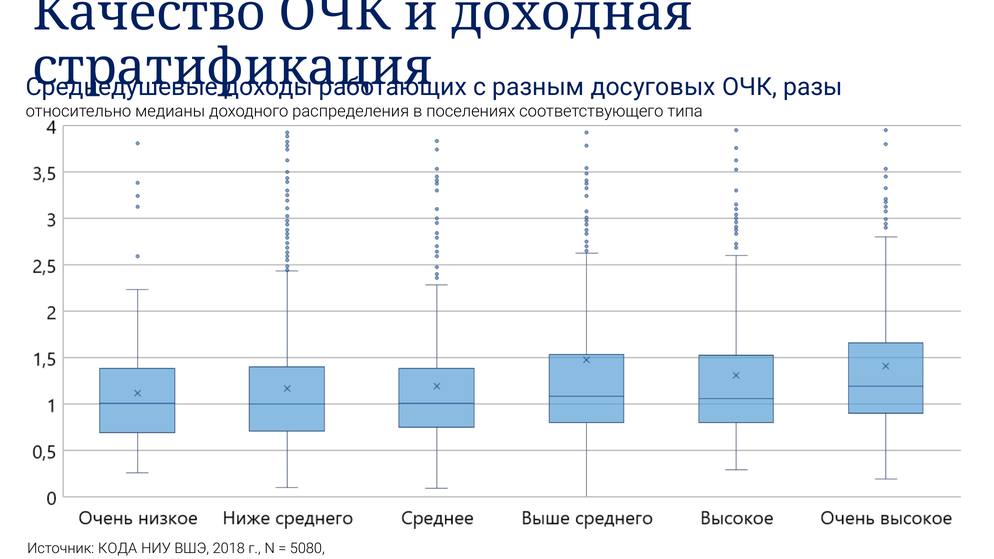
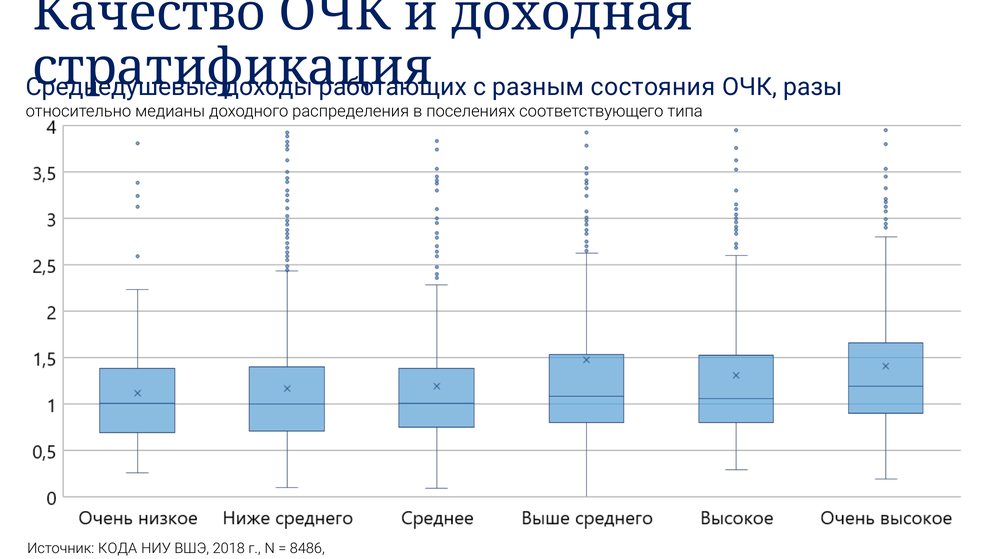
досуговых: досуговых -> состояния (653, 87)
5080: 5080 -> 8486 (307, 549)
